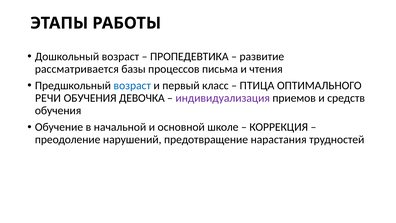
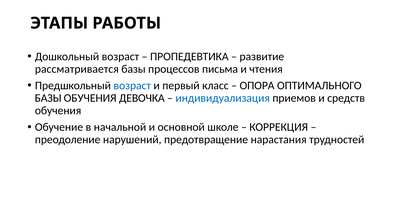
ПТИЦА: ПТИЦА -> ОПОРА (257, 85)
РЕЧИ: РЕЧИ -> БАЗЫ (48, 98)
индивидуализация colour: purple -> blue (223, 98)
